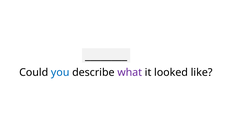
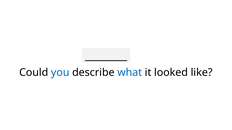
what colour: purple -> blue (130, 73)
